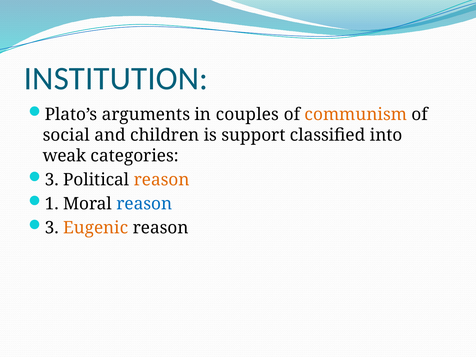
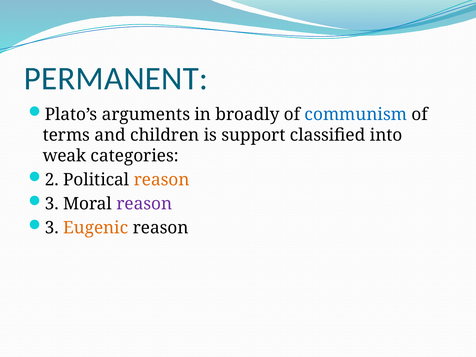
INSTITUTION: INSTITUTION -> PERMANENT (116, 79)
couples: couples -> broadly (248, 115)
communism colour: orange -> blue (356, 115)
social: social -> terms (66, 135)
3: 3 -> 2 (52, 180)
1: 1 -> 3 (52, 204)
reason colour: blue -> purple (144, 204)
